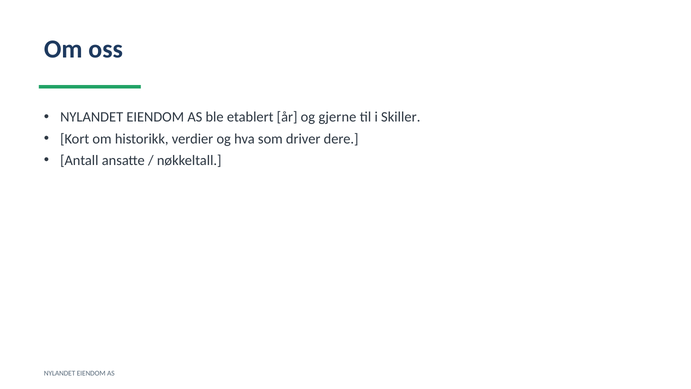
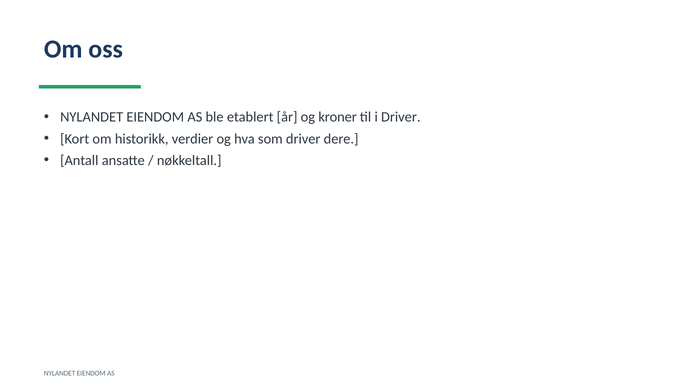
gjerne: gjerne -> kroner (338, 117)
i Skiller: Skiller -> Driver (401, 117)
